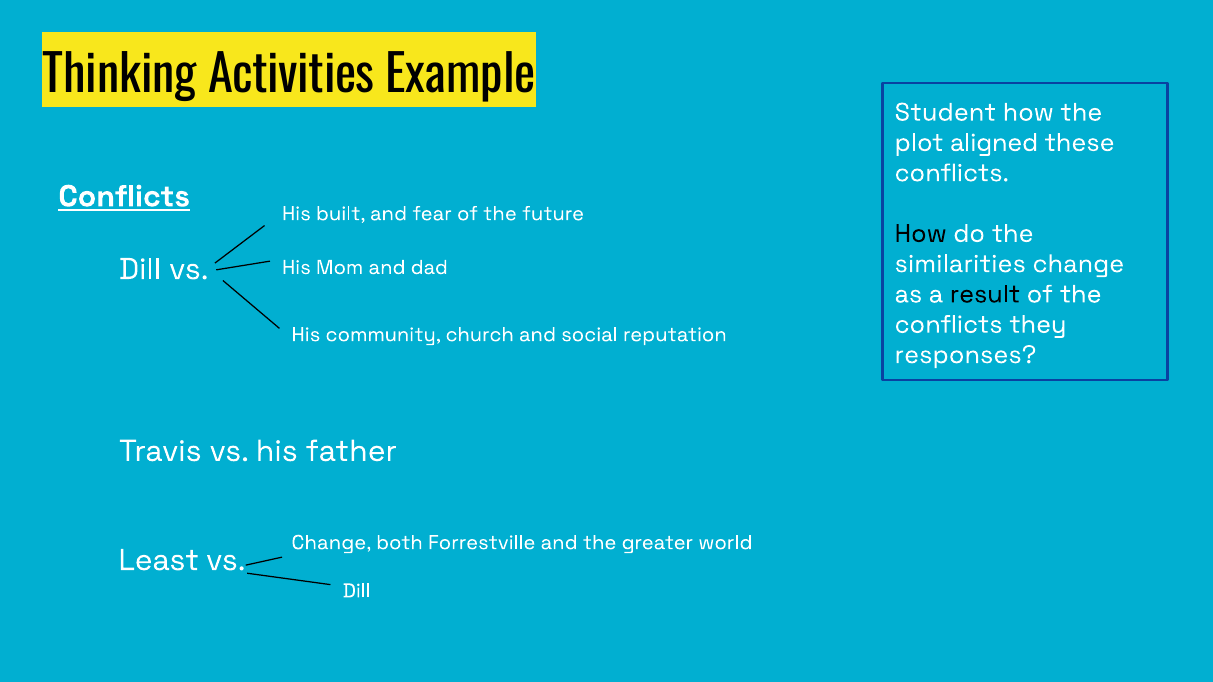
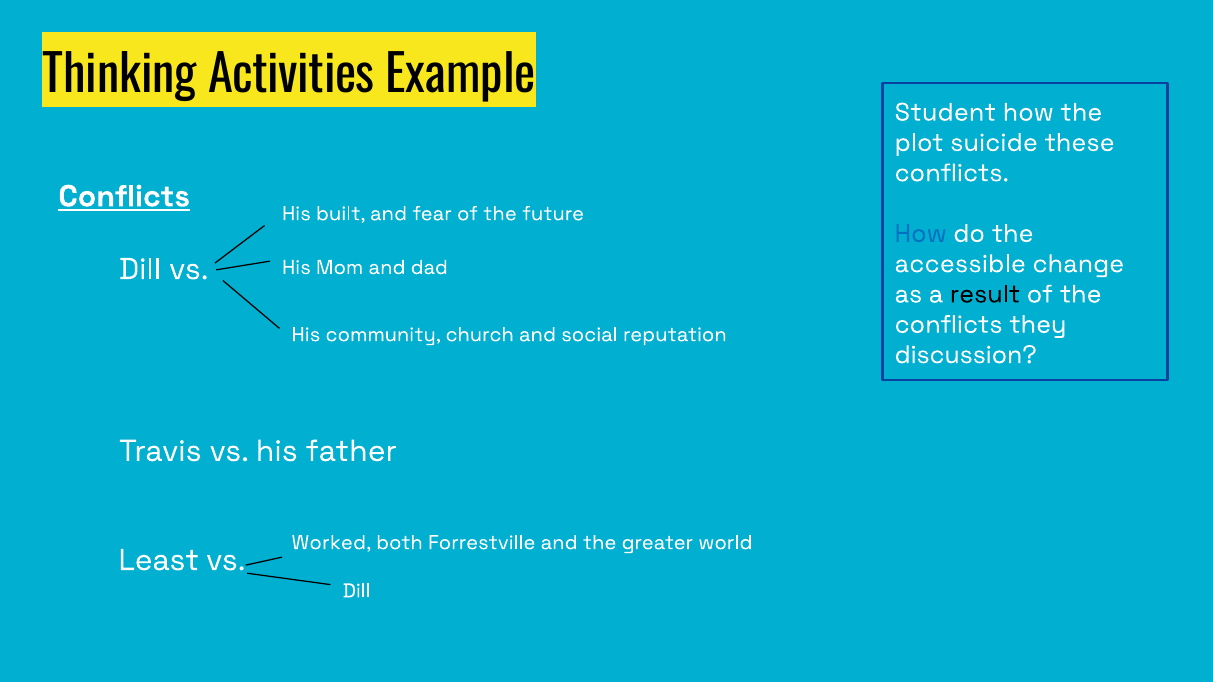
aligned: aligned -> suicide (994, 143)
How colour: black -> blue (921, 234)
similarities: similarities -> accessible (960, 264)
responses: responses -> discussion (966, 355)
Change: Change -> Worked (331, 543)
